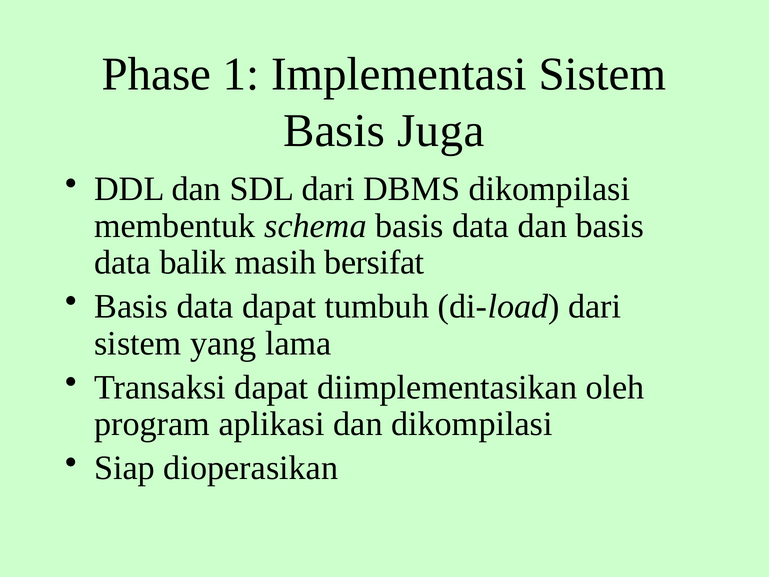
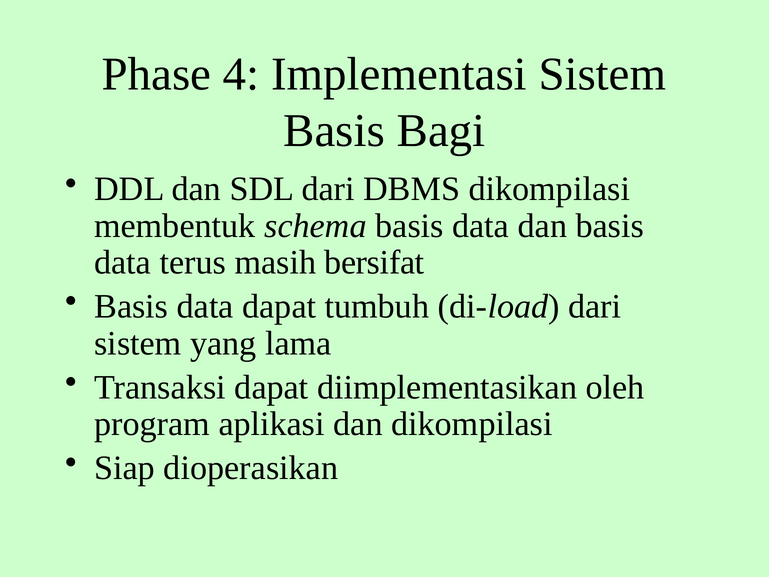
1: 1 -> 4 (241, 74)
Juga: Juga -> Bagi (441, 131)
balik: balik -> terus (193, 263)
